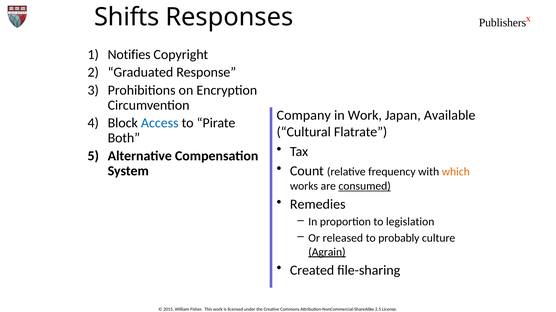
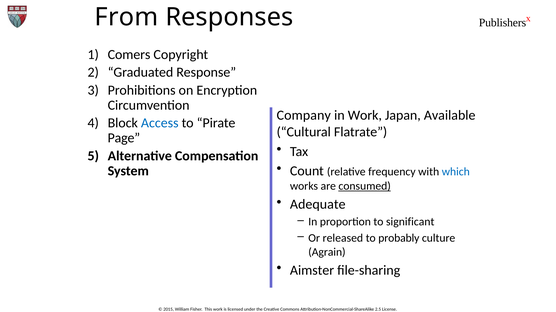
Shifts: Shifts -> From (127, 17)
Notifies: Notifies -> Comers (129, 55)
Both: Both -> Page (124, 138)
which colour: orange -> blue (456, 172)
Remedies: Remedies -> Adequate (318, 205)
legislation: legislation -> significant (410, 222)
Agrain underline: present -> none (327, 252)
Created: Created -> Aimster (312, 271)
